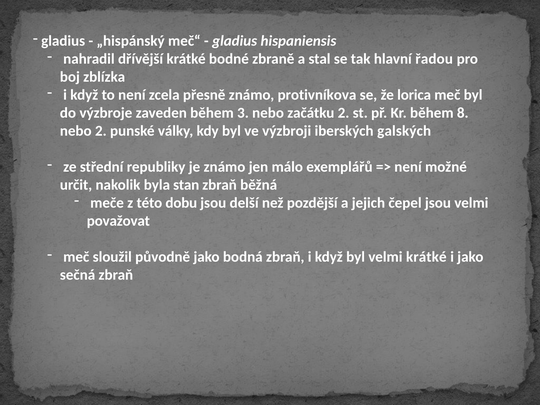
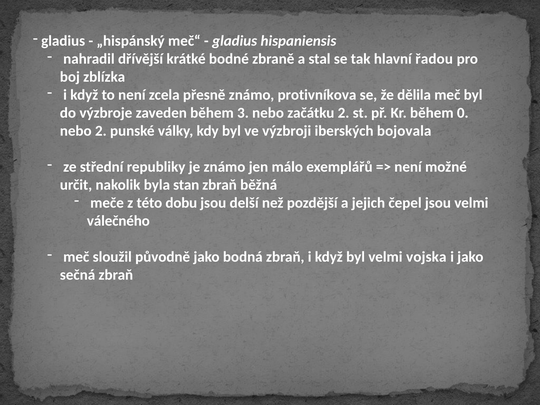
lorica: lorica -> dělila (414, 95)
8: 8 -> 0 (463, 113)
galských: galských -> bojovala (404, 131)
považovat: považovat -> válečného (118, 221)
velmi krátké: krátké -> vojska (426, 257)
